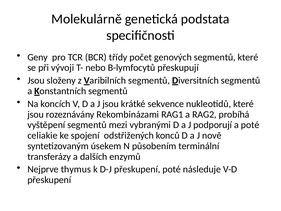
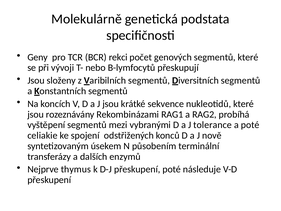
třídy: třídy -> rekci (118, 57)
podporují: podporují -> tolerance (213, 125)
